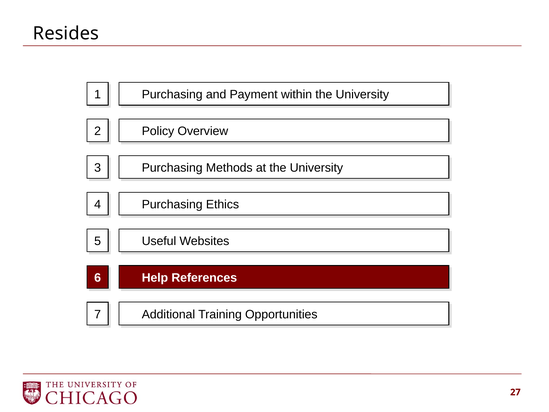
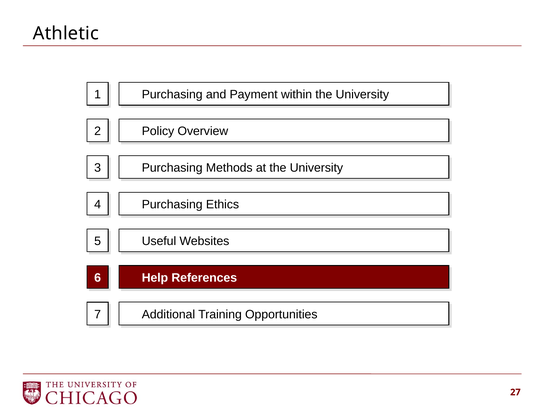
Resides: Resides -> Athletic (66, 33)
